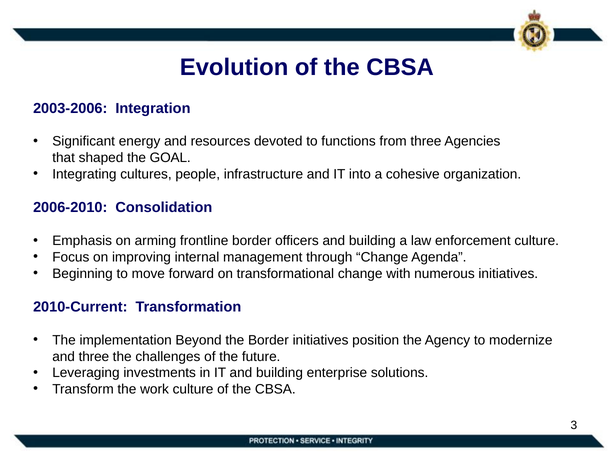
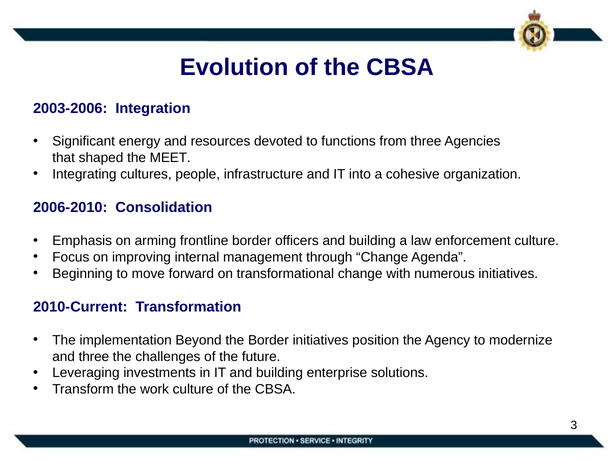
GOAL: GOAL -> MEET (170, 158)
